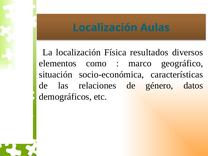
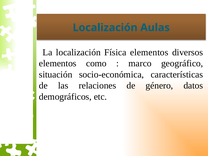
Física resultados: resultados -> elementos (149, 52)
